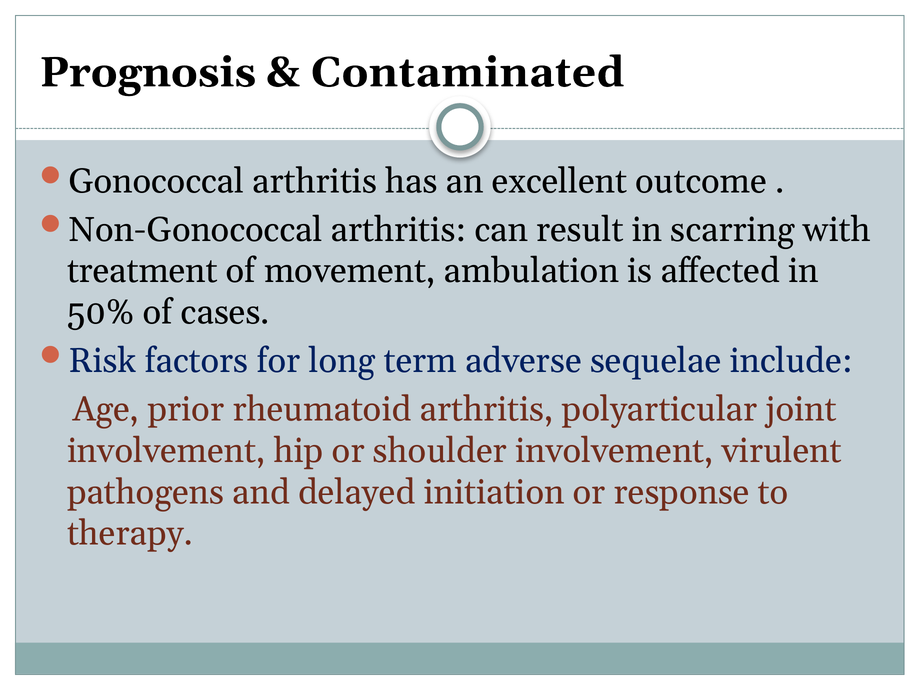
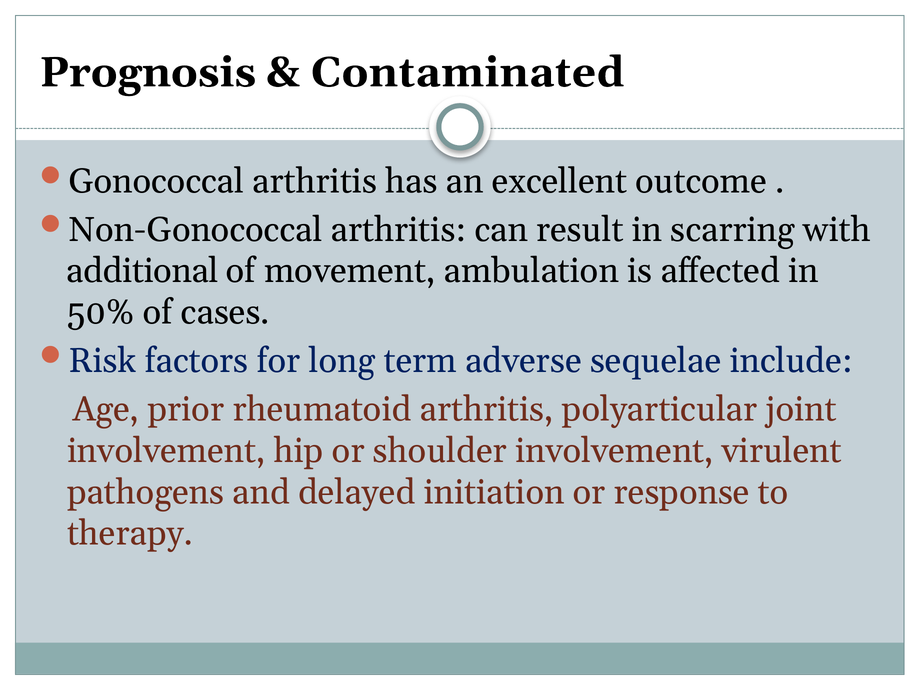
treatment: treatment -> additional (142, 271)
